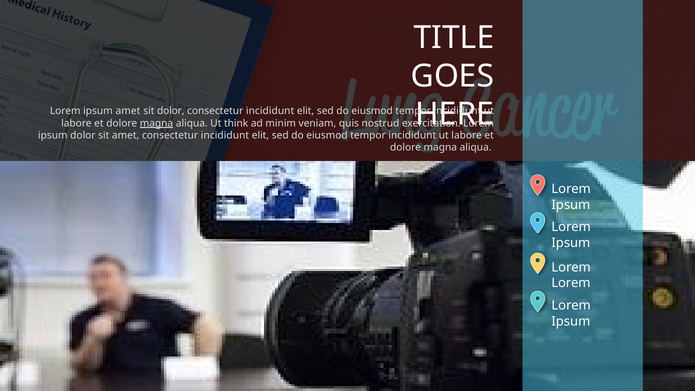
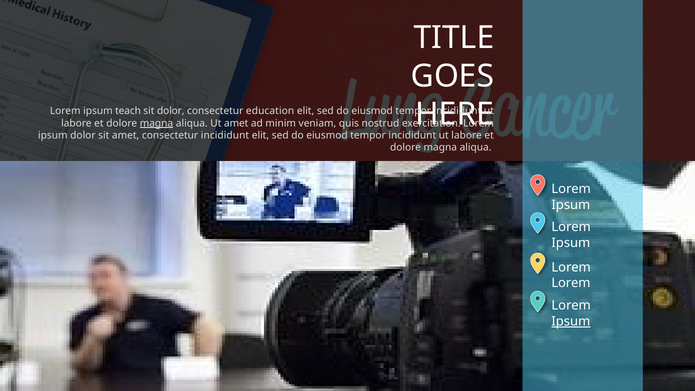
ipsum amet: amet -> teach (128, 111)
incididunt: incididunt -> education (270, 111)
Ut think: think -> amet (236, 123)
Ipsum underline: none -> present (571, 321)
